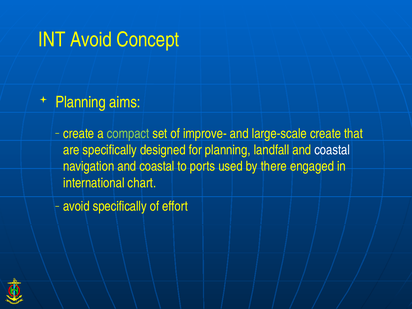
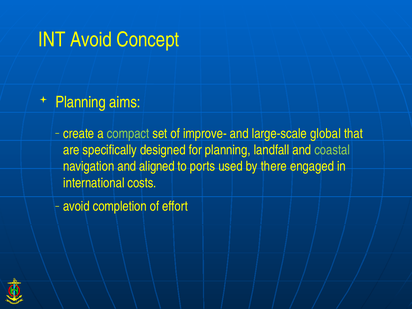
large-scale create: create -> global (325, 134)
coastal colour: white -> light green (332, 150)
navigation and coastal: coastal -> aligned (157, 166)
chart: chart -> costs (142, 183)
avoid specifically: specifically -> completion (120, 206)
